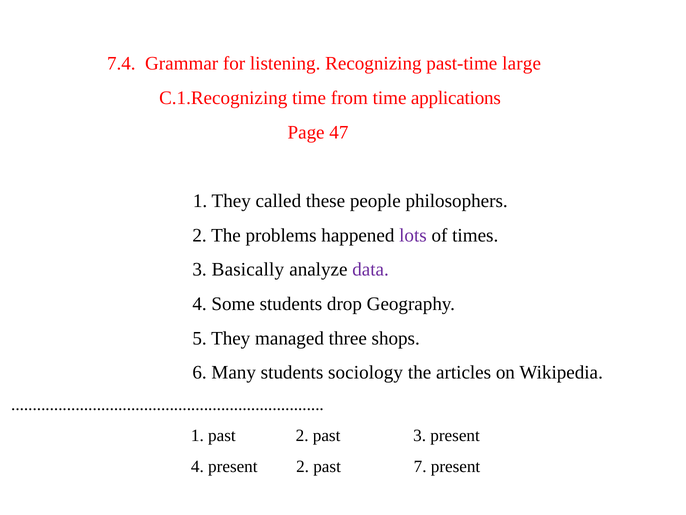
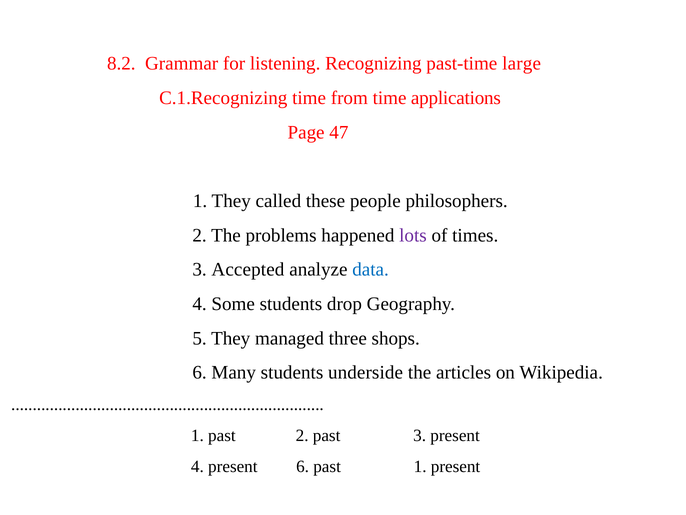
7.4: 7.4 -> 8.2 (121, 64)
Basically: Basically -> Accepted (248, 269)
data colour: purple -> blue (371, 269)
sociology: sociology -> underside (366, 372)
present 2: 2 -> 6 (303, 466)
past 7: 7 -> 1 (420, 466)
